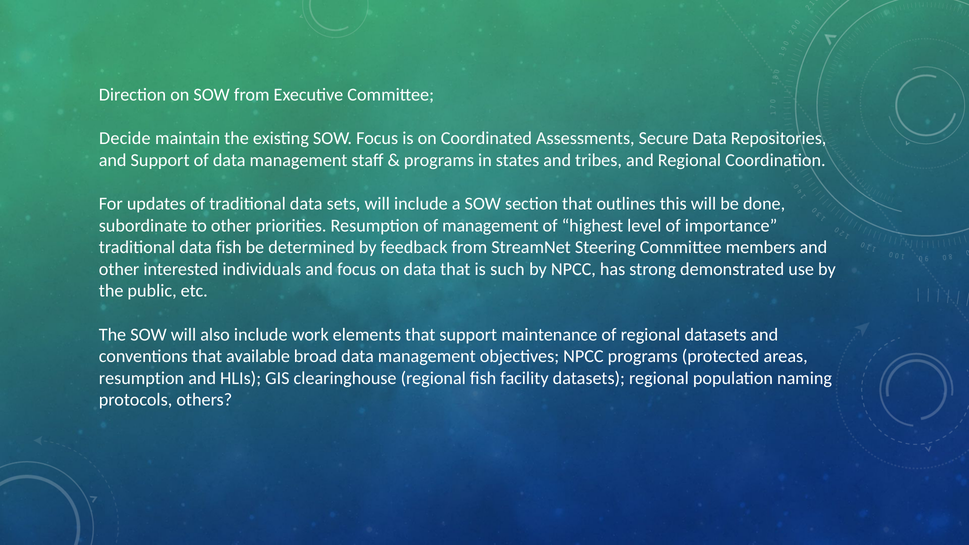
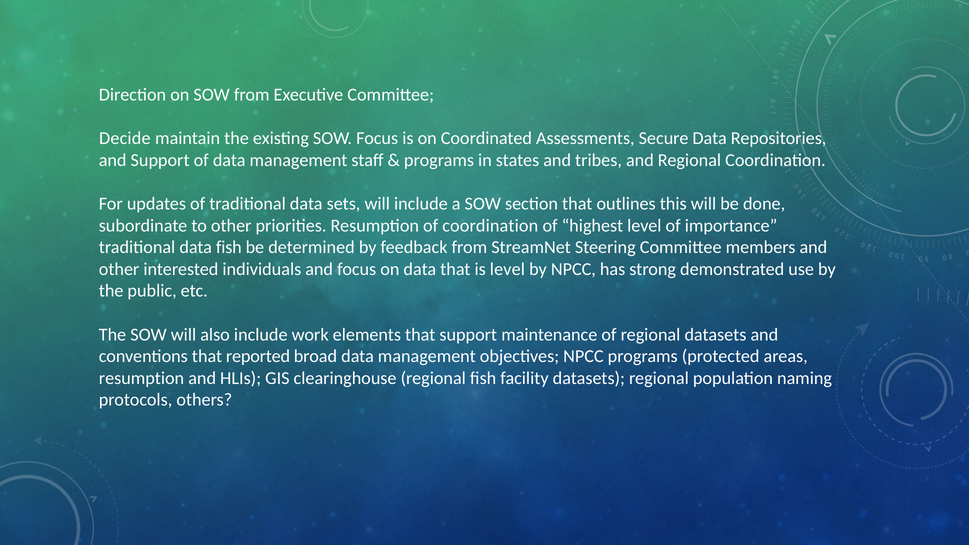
of management: management -> coordination (490, 226)
is such: such -> level (507, 269)
available: available -> reported (258, 356)
